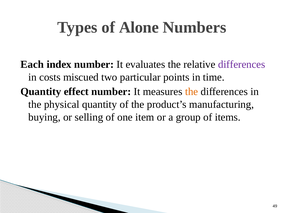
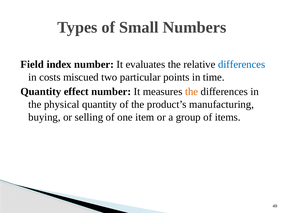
Alone: Alone -> Small (139, 27)
Each: Each -> Field (32, 64)
differences colour: purple -> blue (242, 64)
